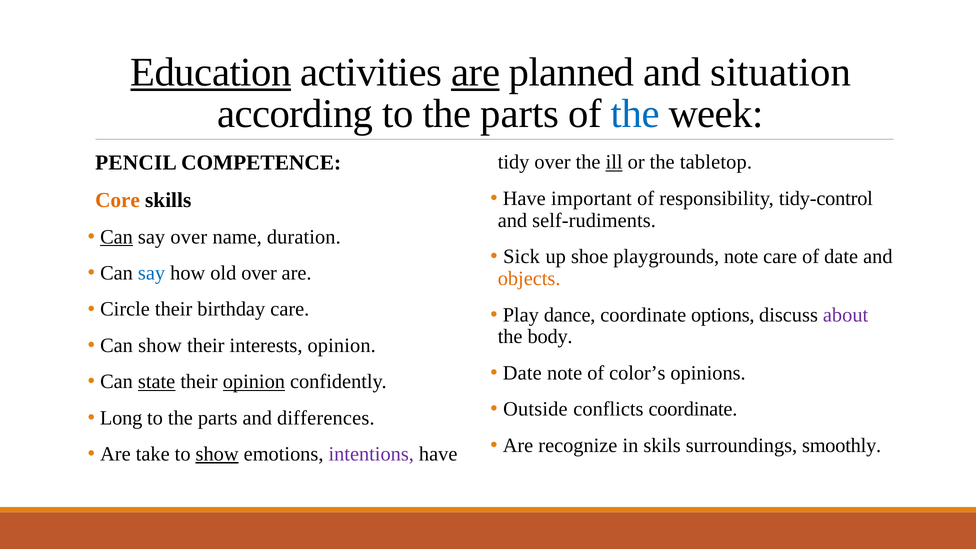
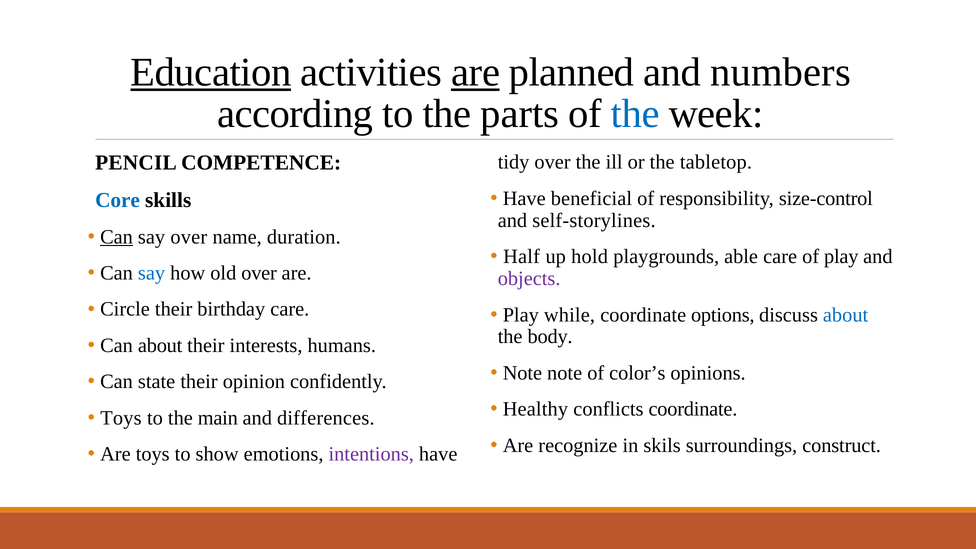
situation: situation -> numbers (780, 72)
ill underline: present -> none (614, 162)
important: important -> beneficial (591, 198)
tidy-control: tidy-control -> size-control (826, 198)
Core colour: orange -> blue (118, 200)
self-rudiments: self-rudiments -> self-storylines (594, 220)
Sick: Sick -> Half (522, 257)
shoe: shoe -> hold (590, 257)
playgrounds note: note -> able (741, 257)
of date: date -> play (841, 257)
objects colour: orange -> purple (529, 279)
dance: dance -> while (570, 315)
about colour: purple -> blue (846, 315)
Can show: show -> about (160, 345)
interests opinion: opinion -> humans (342, 345)
Date: Date -> Note (522, 373)
state underline: present -> none (157, 382)
opinion underline: present -> none (254, 382)
Outside: Outside -> Healthy (535, 409)
Long: Long -> Toys (121, 418)
parts: parts -> main (218, 418)
smoothly: smoothly -> construct (842, 445)
Are take: take -> toys (153, 454)
show underline: present -> none (217, 454)
